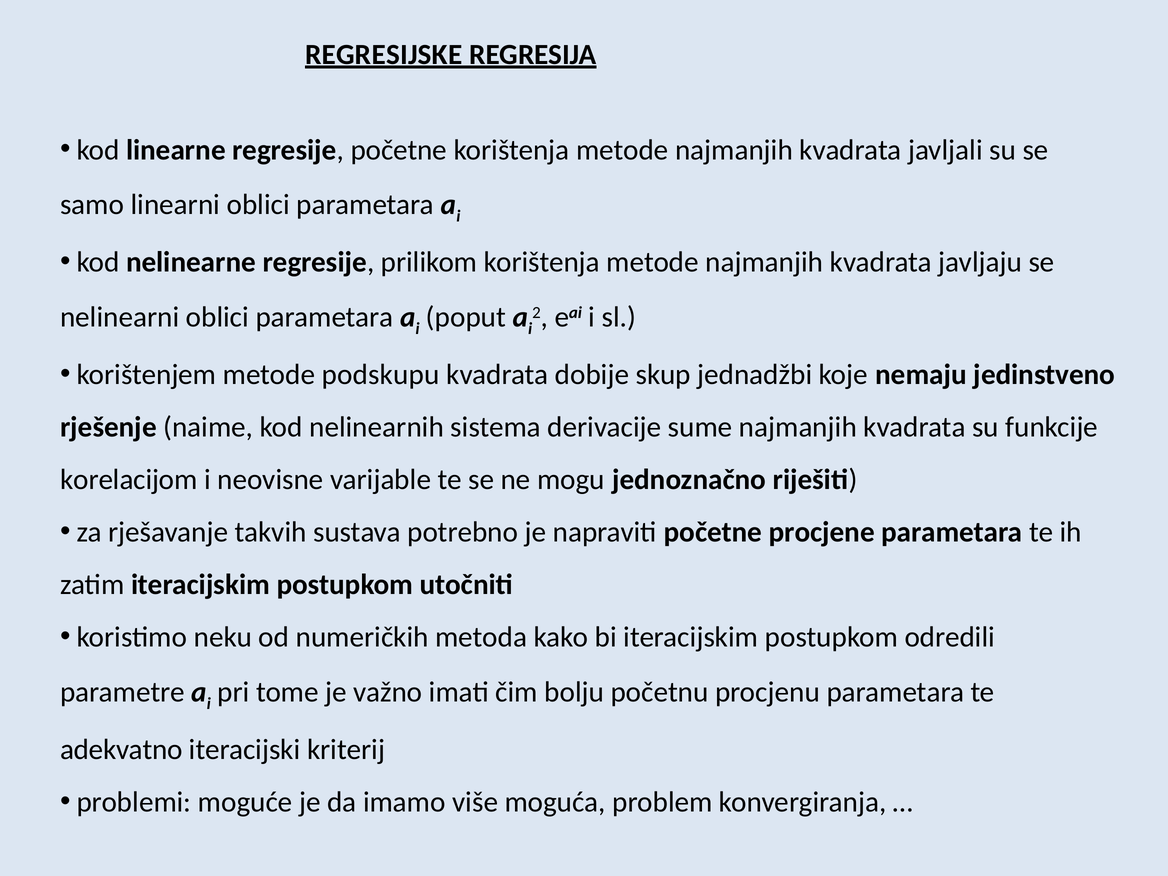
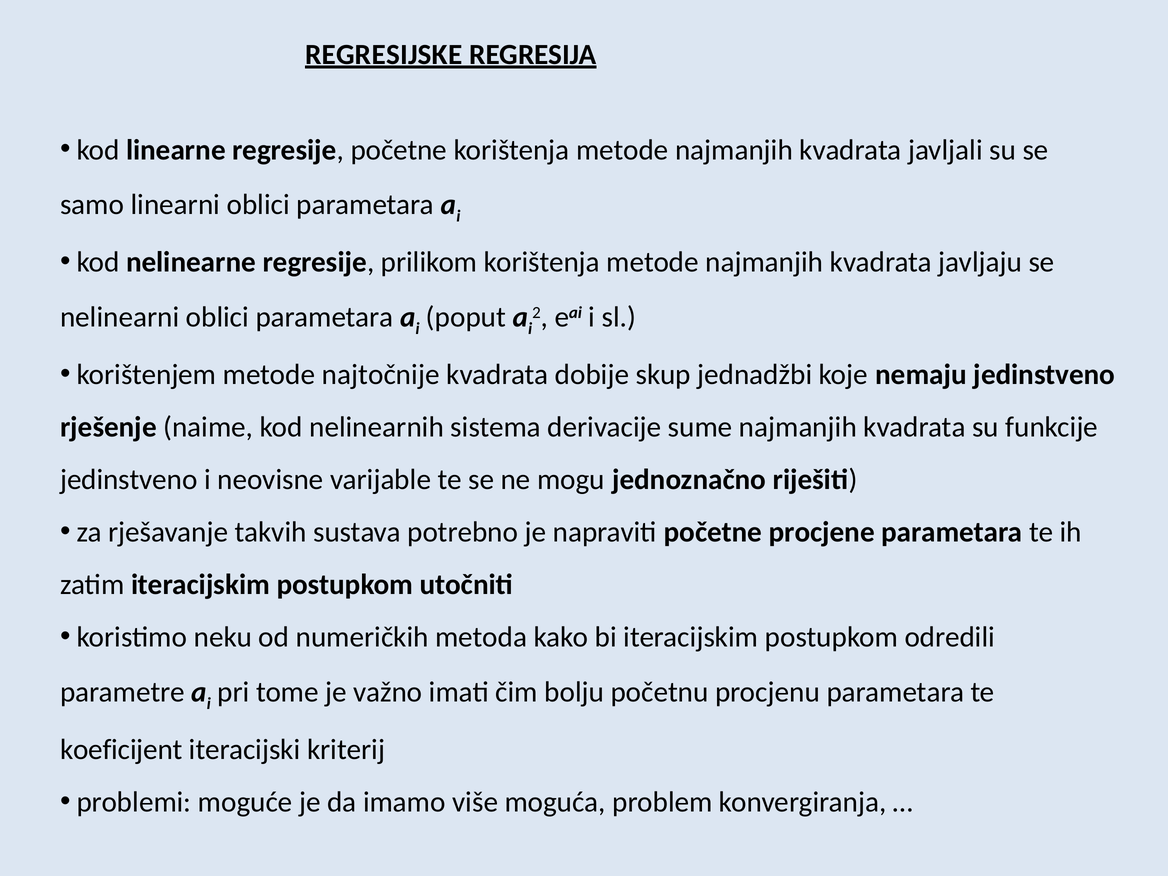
podskupu: podskupu -> najtočnije (381, 374)
korelacijom: korelacijom -> jedinstveno (129, 480)
adekvatno: adekvatno -> koeficijent (121, 750)
